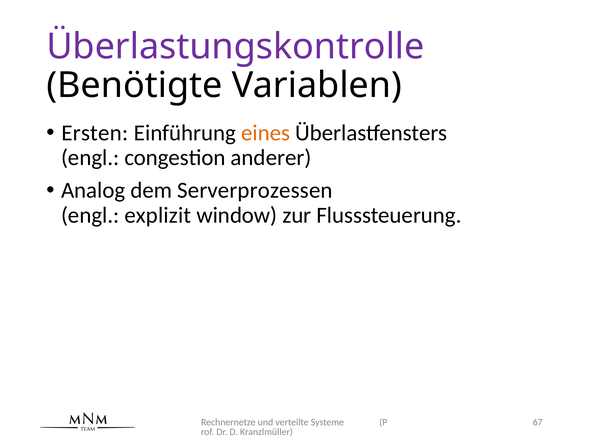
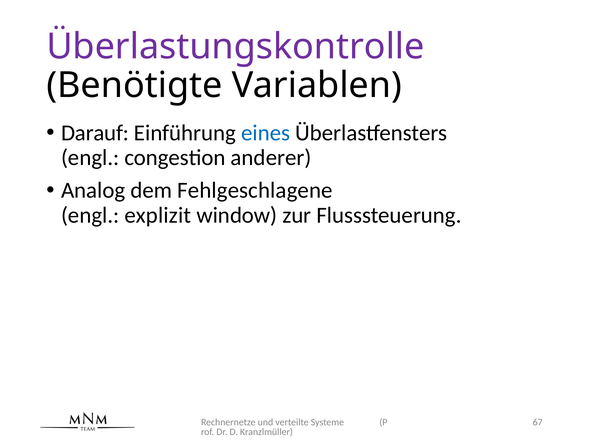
Ersten: Ersten -> Darauf (95, 133)
eines colour: orange -> blue (266, 133)
Serverprozessen: Serverprozessen -> Fehlgeschlagene (255, 190)
